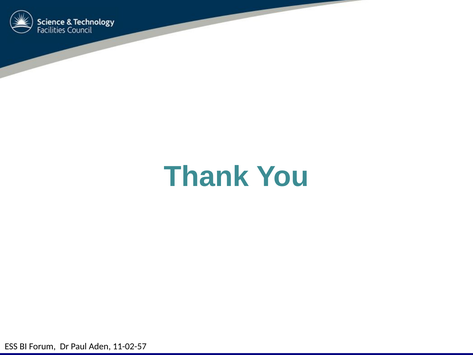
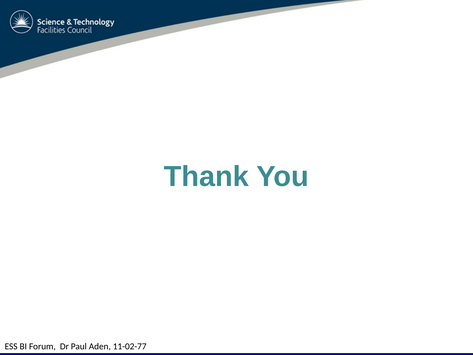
11-02-57: 11-02-57 -> 11-02-77 (130, 346)
